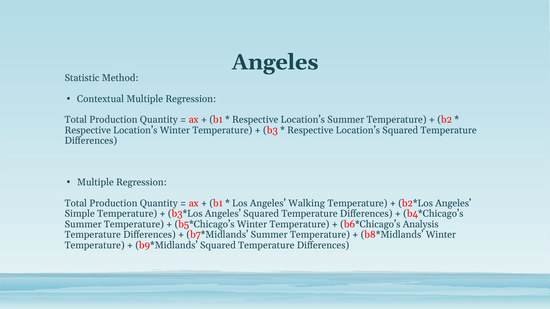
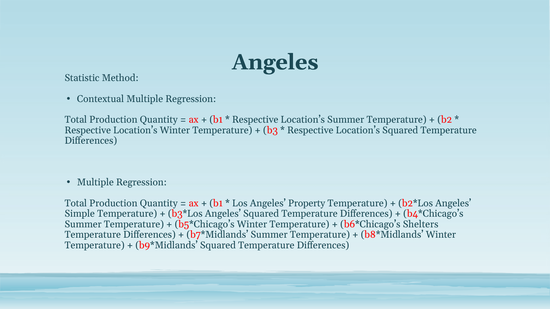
Walking: Walking -> Property (307, 203)
Analysis: Analysis -> Shelters (421, 224)
